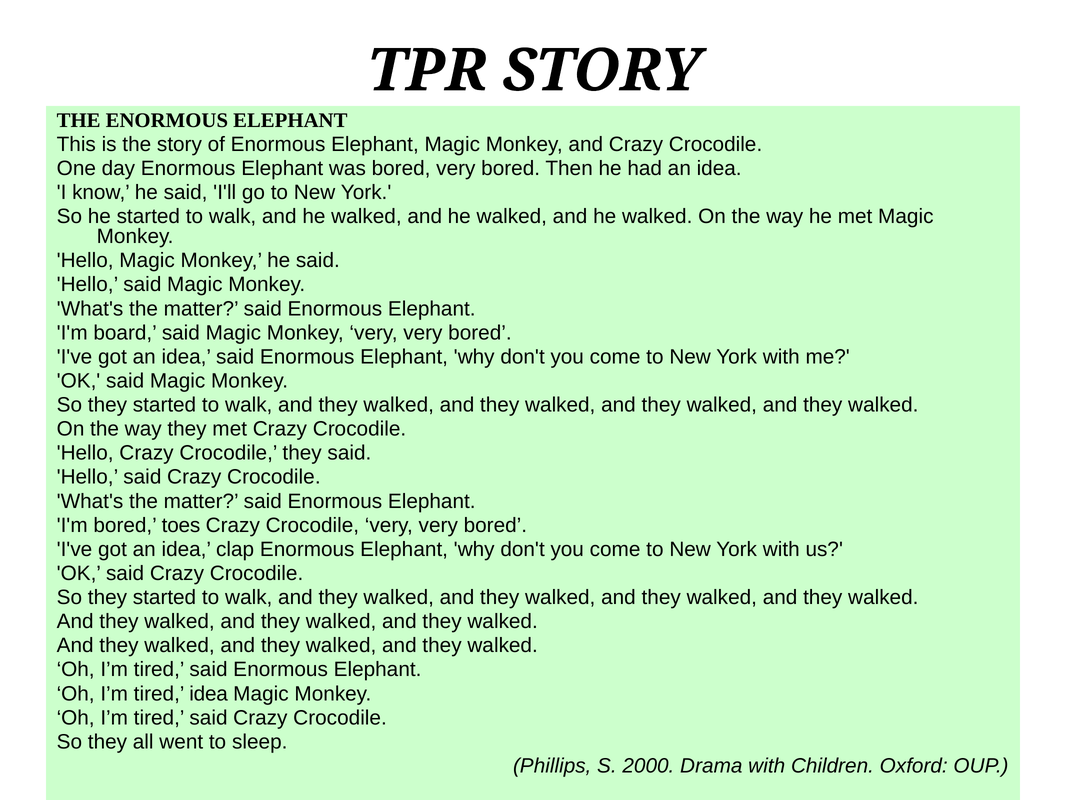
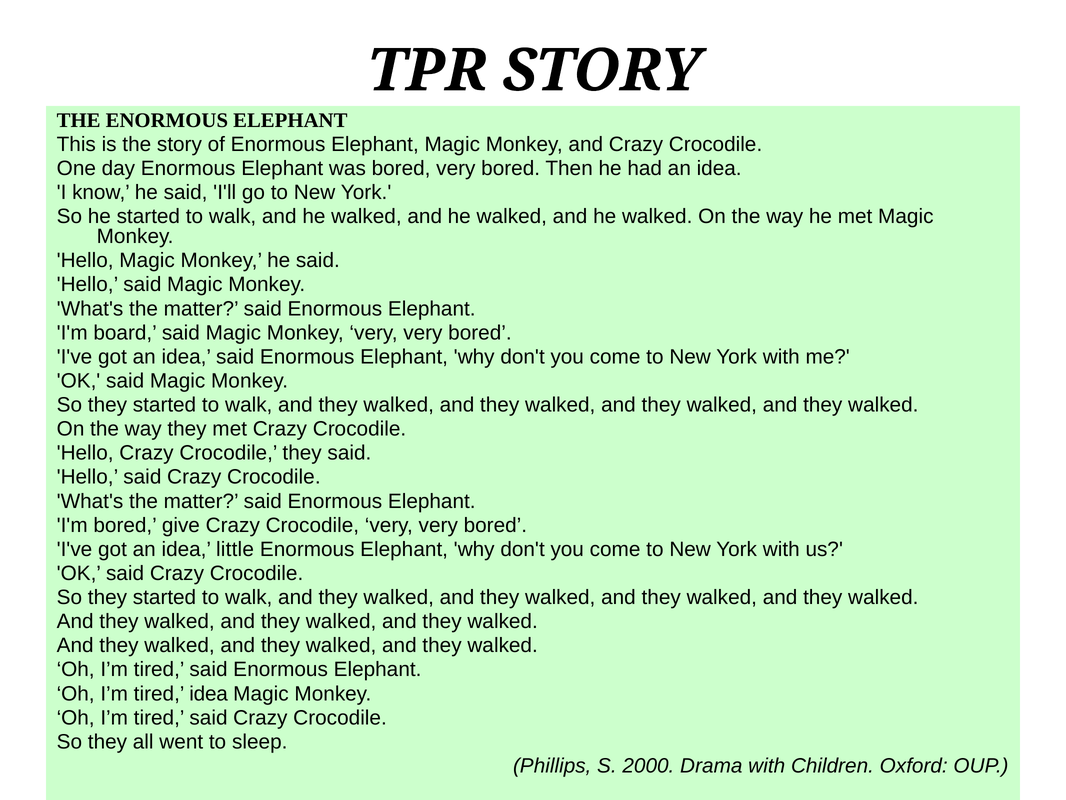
toes: toes -> give (181, 525)
clap: clap -> little (235, 549)
